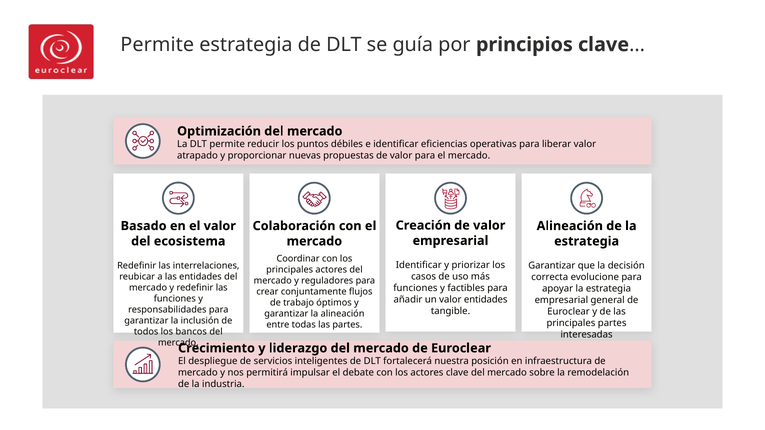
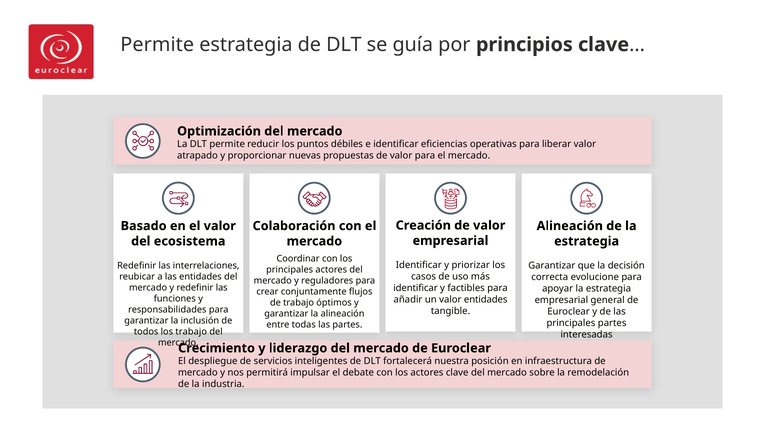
funciones: funciones -> identificar (415, 288)
los bancos: bancos -> trabajo (191, 332)
